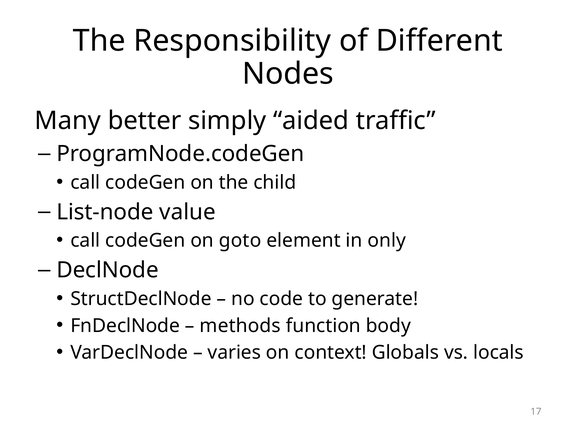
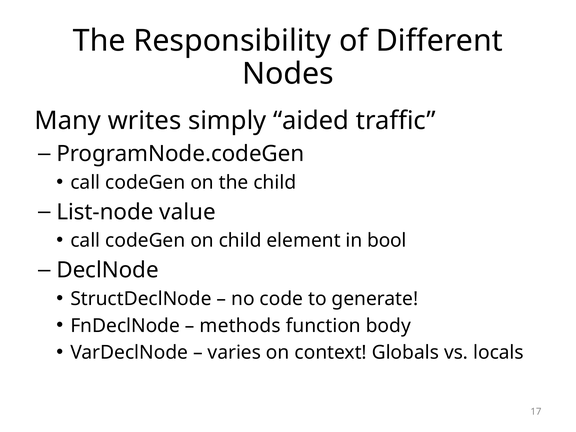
better: better -> writes (145, 121)
on goto: goto -> child (240, 241)
only: only -> bool (387, 241)
